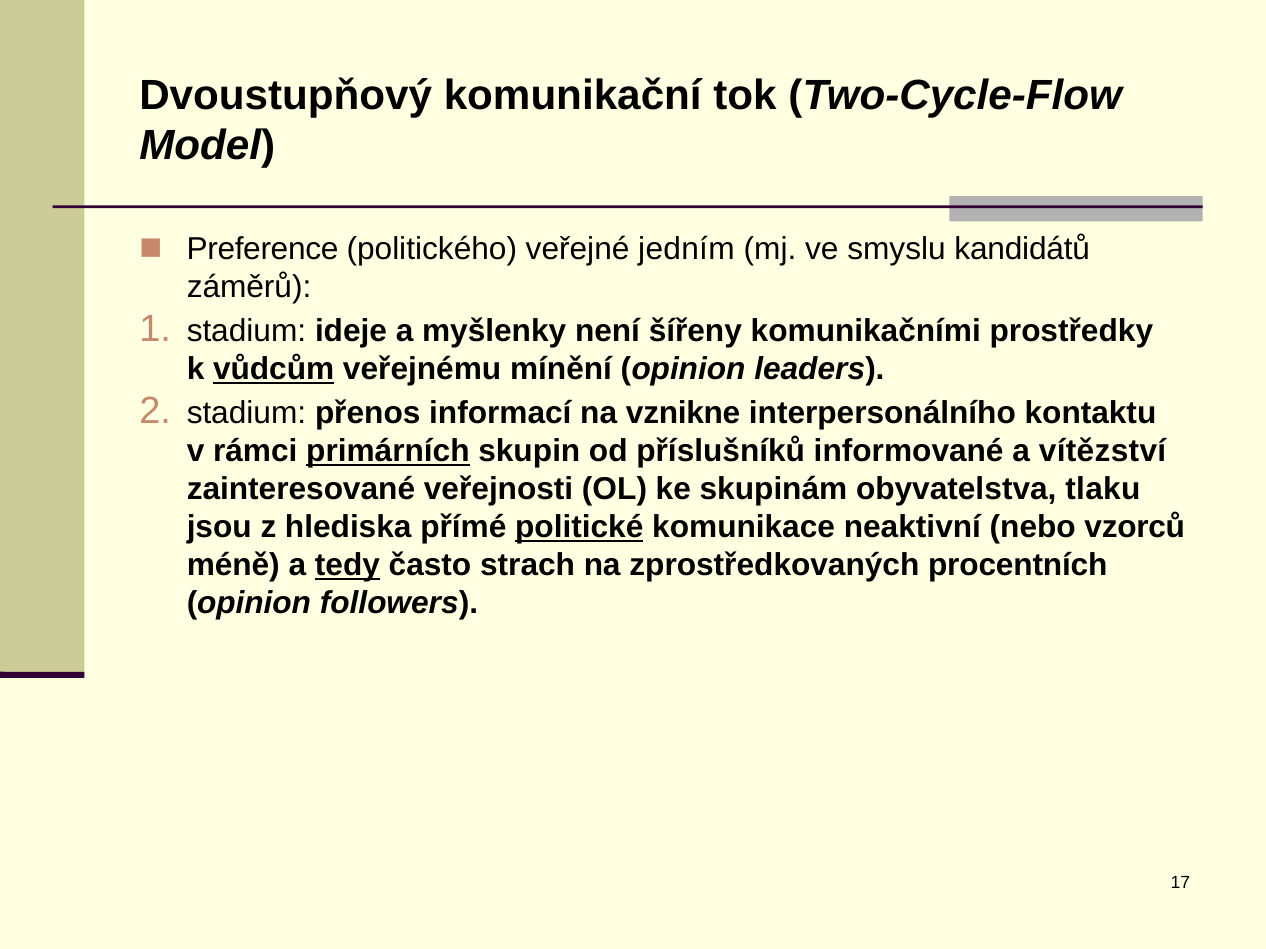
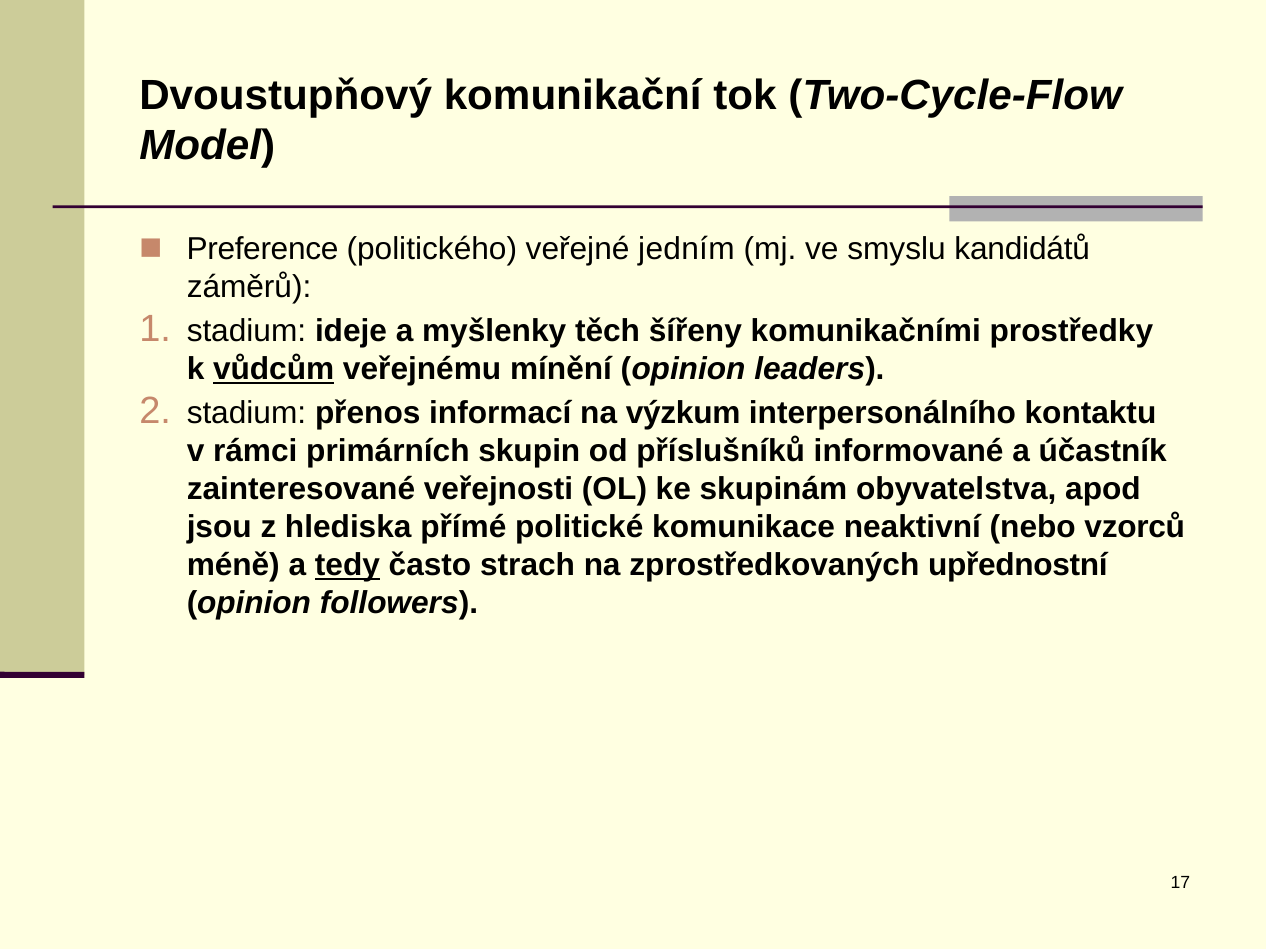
není: není -> těch (608, 331)
vznikne: vznikne -> výzkum (683, 414)
primárních underline: present -> none (388, 452)
vítězství: vítězství -> účastník (1103, 452)
tlaku: tlaku -> apod (1103, 490)
politické underline: present -> none (579, 528)
procentních: procentních -> upřednostní (1018, 566)
